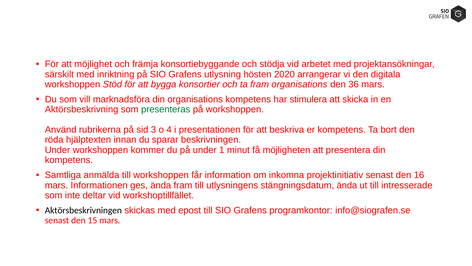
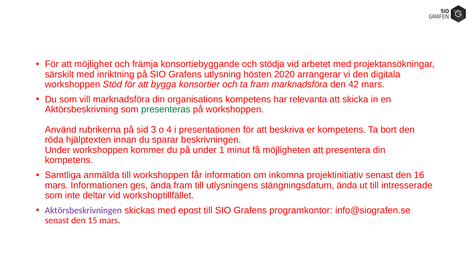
fram organisations: organisations -> marknadsföra (300, 84)
36: 36 -> 42 (354, 84)
stimulera: stimulera -> relevanta (308, 99)
Aktörsbeskrivningen colour: black -> purple (83, 210)
